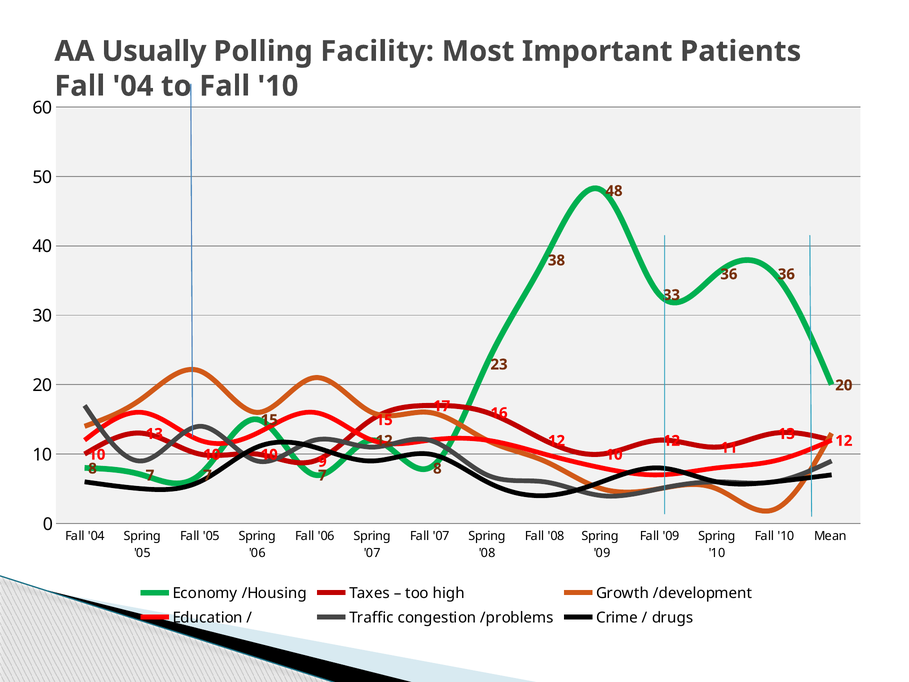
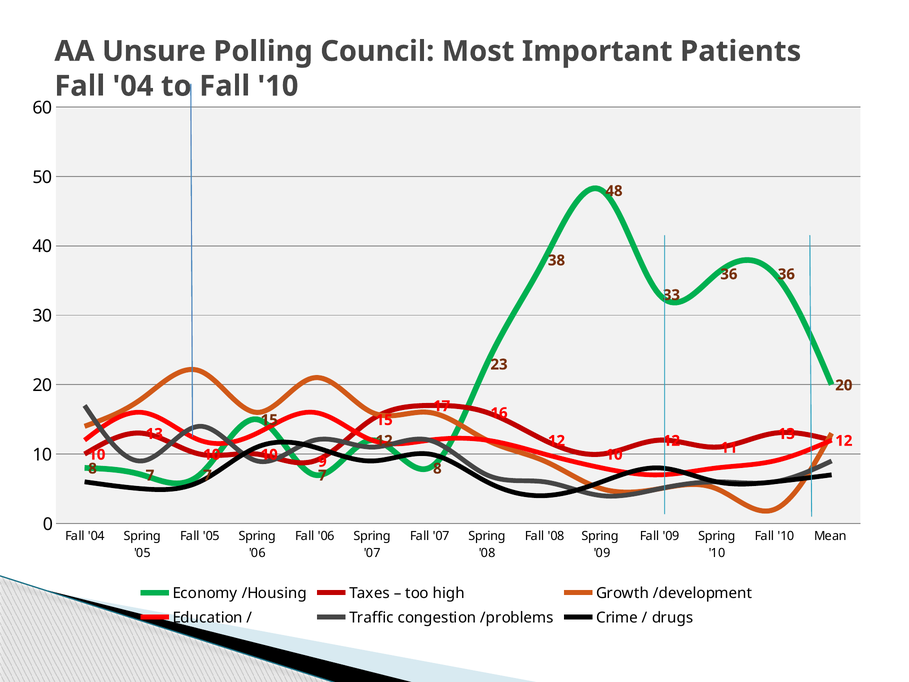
Usually: Usually -> Unsure (154, 51)
Facility: Facility -> Council (377, 51)
